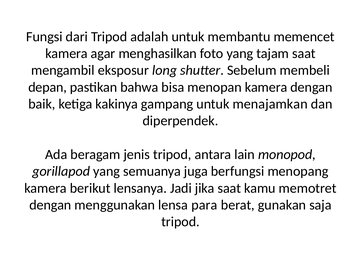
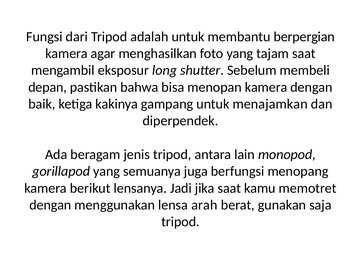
memencet: memencet -> berpergian (304, 37)
para: para -> arah (204, 205)
